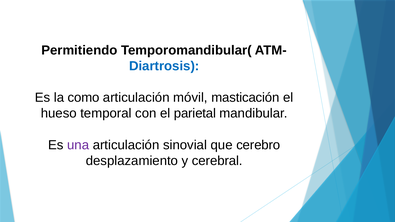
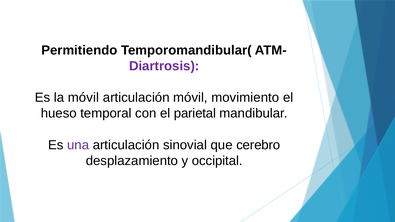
Diartrosis colour: blue -> purple (164, 66)
la como: como -> móvil (84, 98)
masticación: masticación -> movimiento (245, 98)
cerebral: cerebral -> occipital (217, 161)
